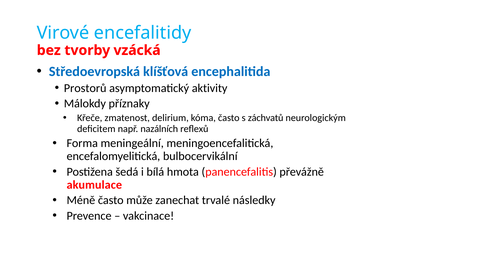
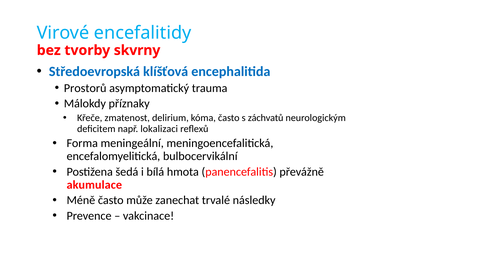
vzácká: vzácká -> skvrny (137, 50)
aktivity: aktivity -> trauma (210, 88)
nazálních: nazálních -> lokalizaci (159, 129)
